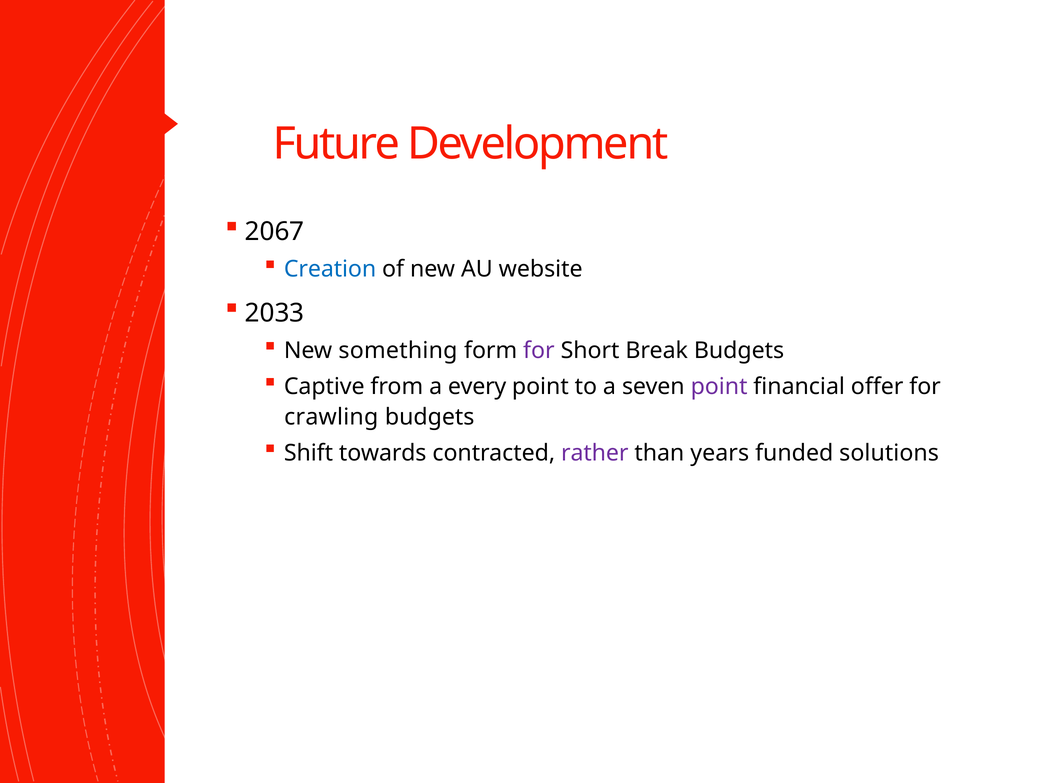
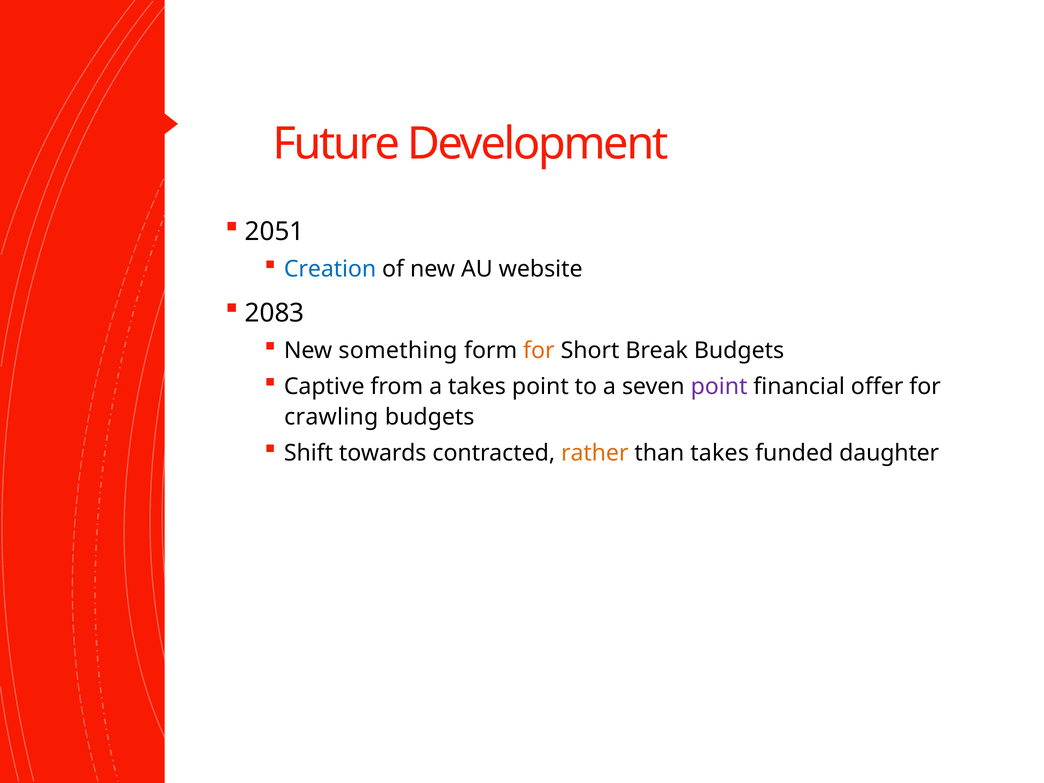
2067: 2067 -> 2051 (275, 232)
2033: 2033 -> 2083 (275, 313)
for colour: purple -> orange (539, 351)
a every: every -> takes (477, 387)
rather colour: purple -> orange (595, 453)
than years: years -> takes (720, 453)
solutions: solutions -> daughter (889, 453)
